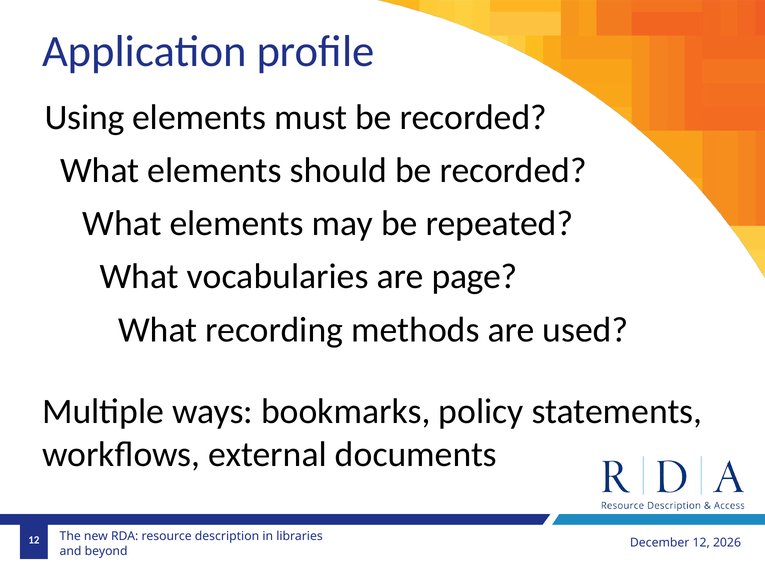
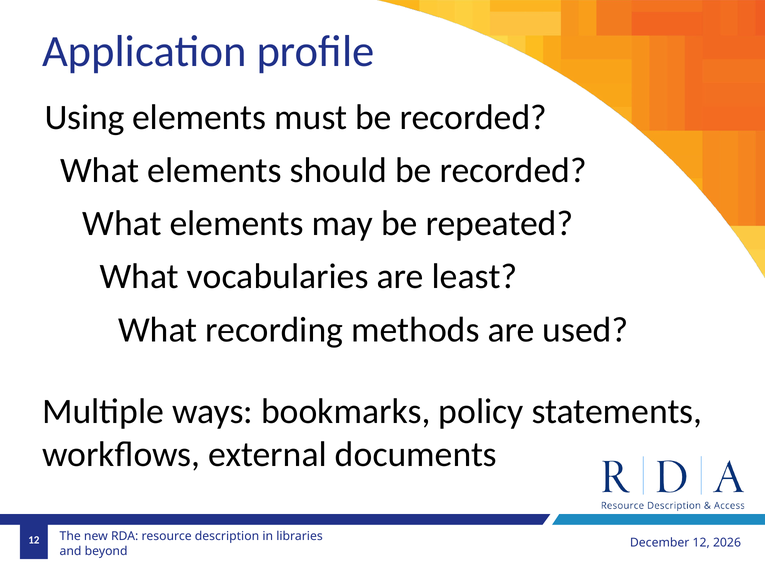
page: page -> least (474, 277)
